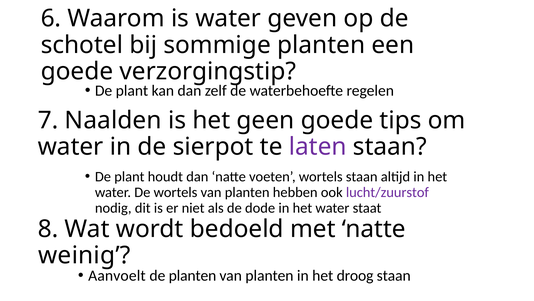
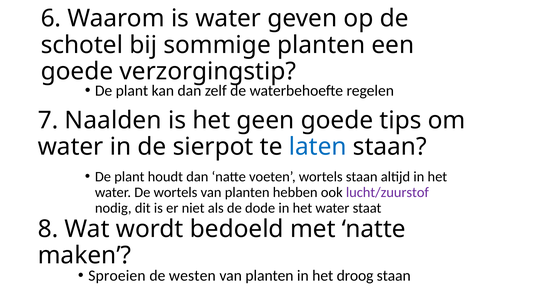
laten colour: purple -> blue (318, 147)
weinig: weinig -> maken (85, 255)
Aanvoelt: Aanvoelt -> Sproeien (117, 275)
de planten: planten -> westen (192, 275)
